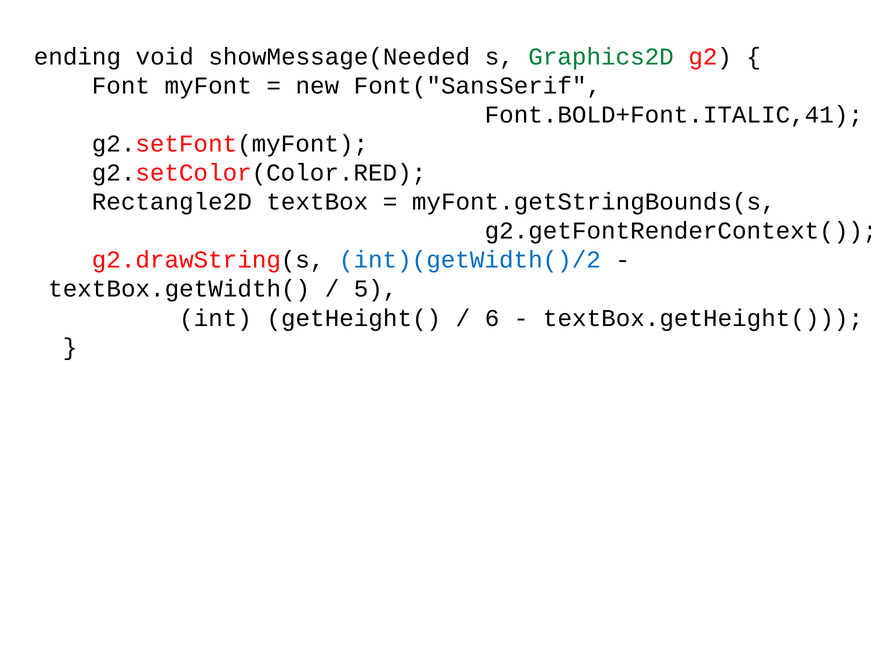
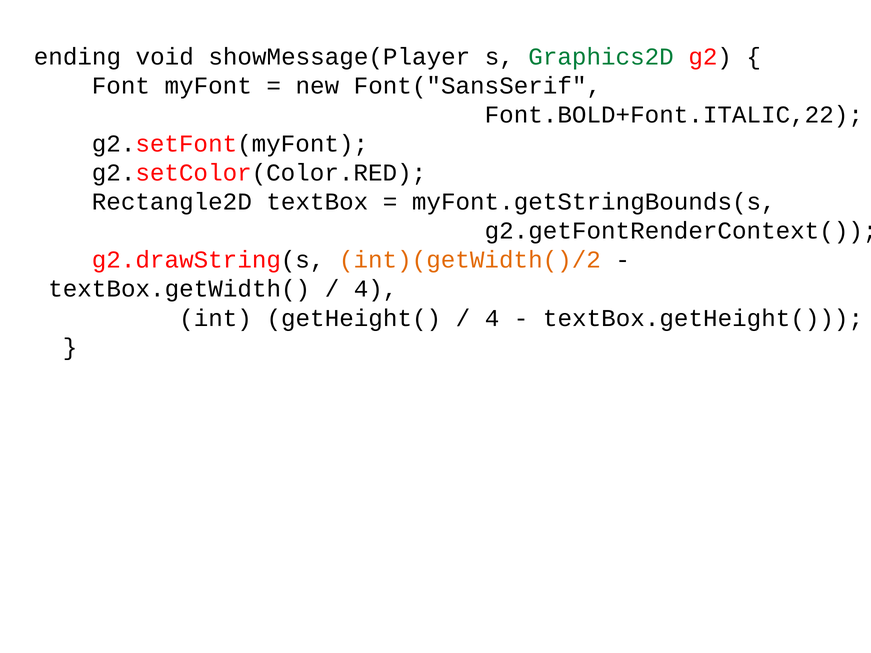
showMessage(Needed: showMessage(Needed -> showMessage(Player (339, 57)
Font.BOLD+Font.ITALIC,41: Font.BOLD+Font.ITALIC,41 -> Font.BOLD+Font.ITALIC,22 (674, 115)
int)(getWidth()/2 colour: blue -> orange (470, 260)
5: 5 -> 4 (376, 289)
6: 6 -> 4 (492, 318)
